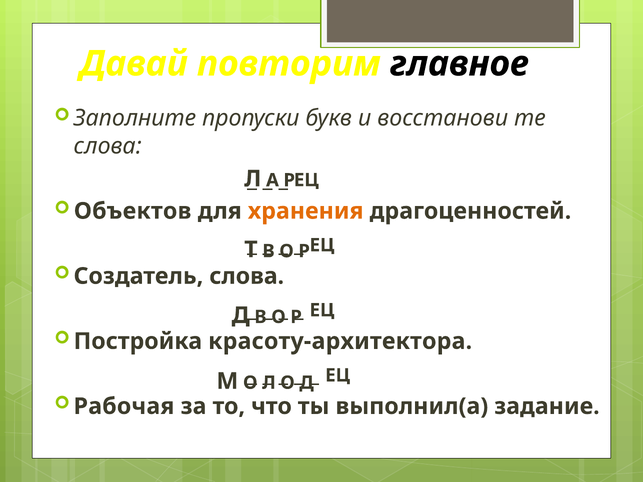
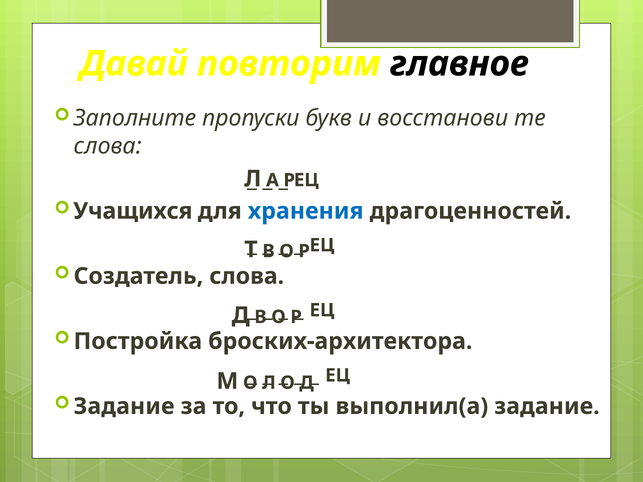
Объектов: Объектов -> Учащихся (133, 211)
хранения colour: orange -> blue (306, 211)
красоту-архитектора: красоту-архитектора -> броских-архитектора (340, 341)
Рабочая: Рабочая -> Задание (124, 407)
